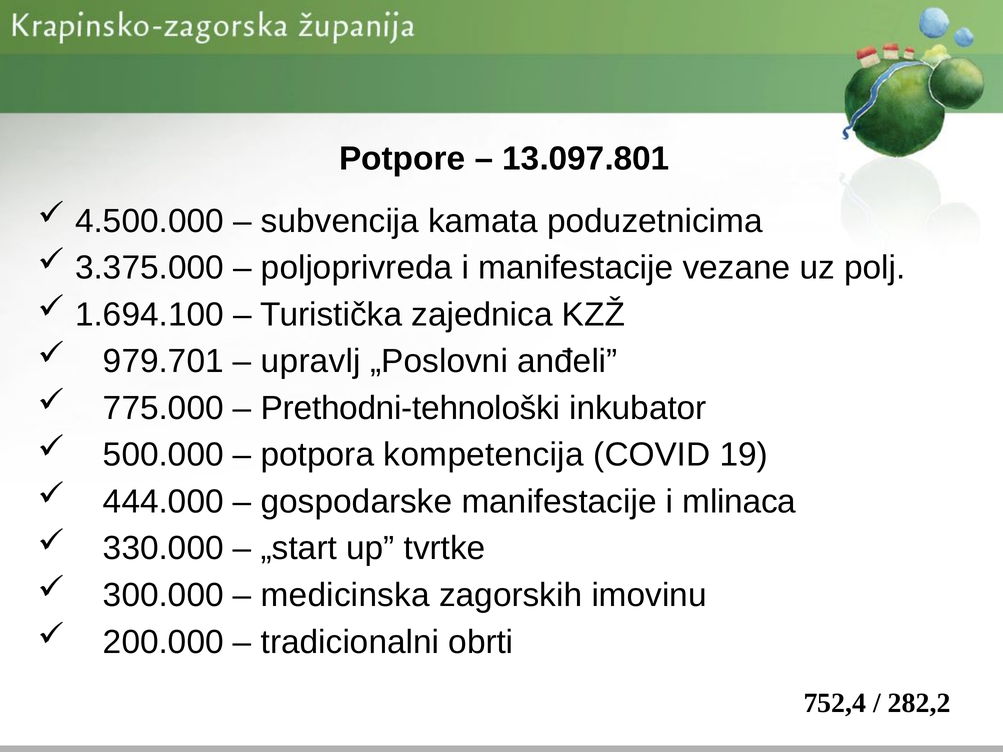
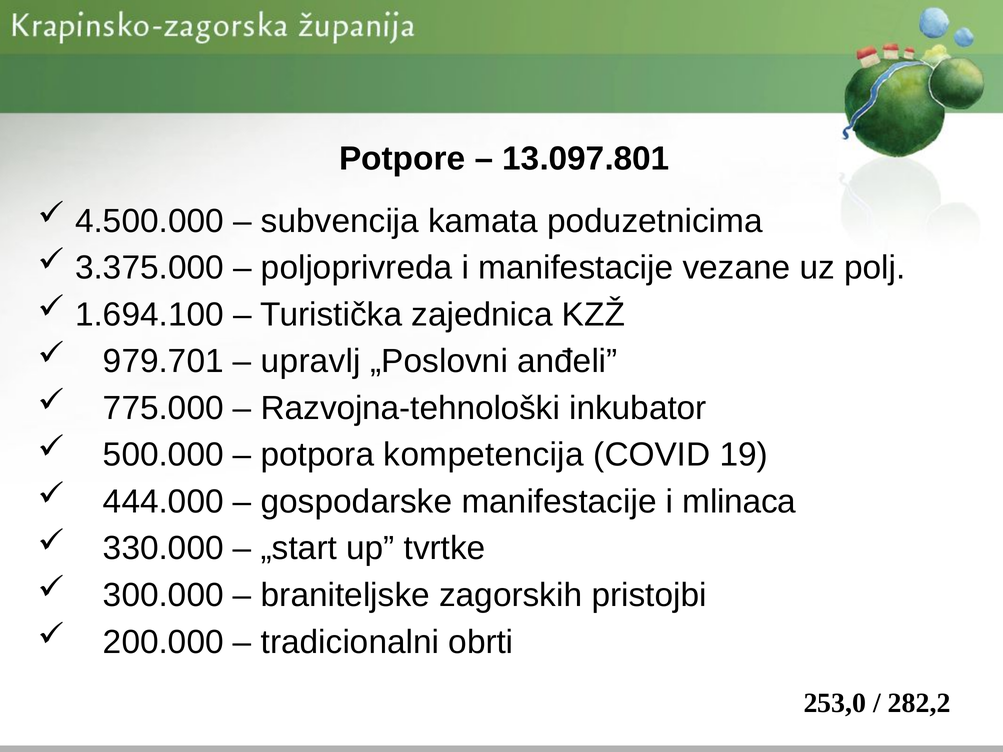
Prethodni-tehnološki: Prethodni-tehnološki -> Razvojna-tehnološki (410, 408)
medicinska: medicinska -> braniteljske (345, 595)
imovinu: imovinu -> pristojbi (649, 595)
752,4: 752,4 -> 253,0 (835, 703)
